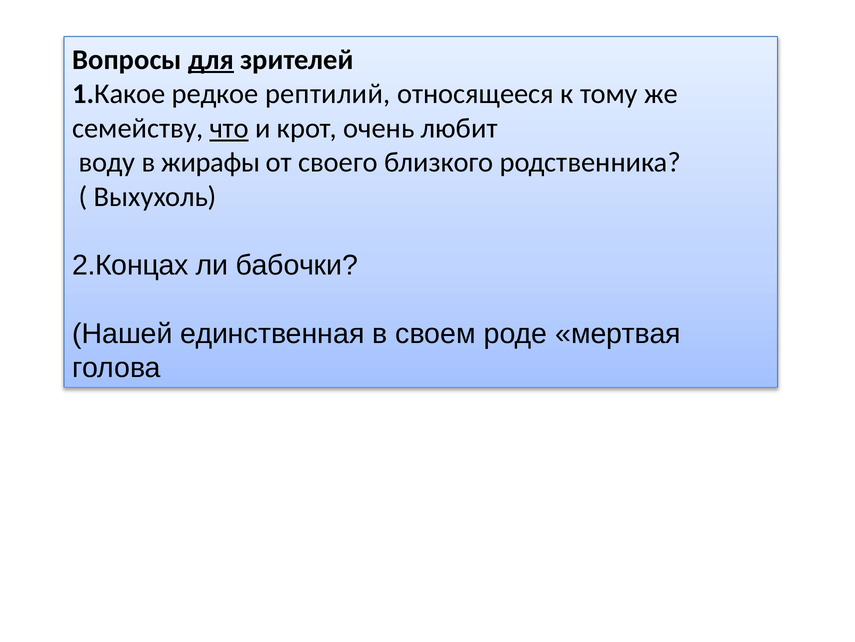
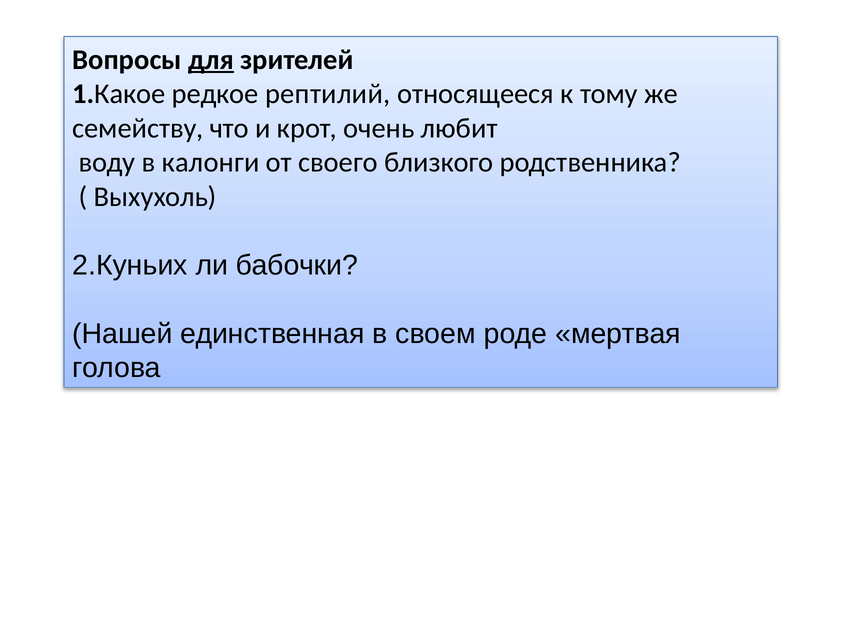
что underline: present -> none (229, 128)
жирафы: жирафы -> калонги (211, 162)
2.Концах: 2.Концах -> 2.Куньих (130, 265)
